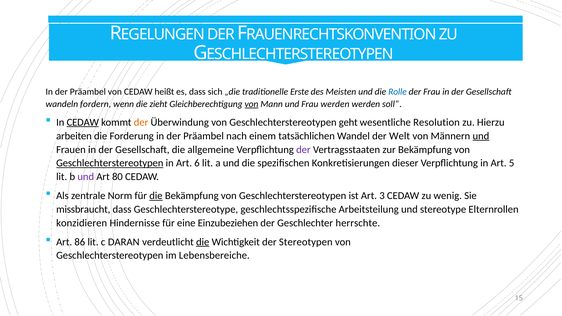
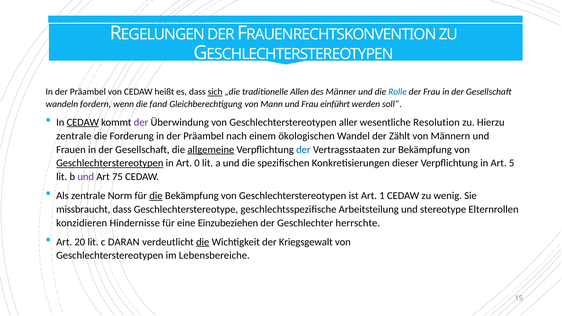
sich underline: none -> present (215, 92)
Erste: Erste -> Allen (300, 92)
Meisten: Meisten -> Männer (341, 92)
zieht: zieht -> fand (158, 104)
von underline: present -> none (251, 104)
Frau werden: werden -> einführt (335, 104)
der colour: orange -> purple (141, 122)
geht: geht -> aller (348, 122)
arbeiten: arbeiten -> zentrale (74, 136)
tatsächlichen: tatsächlichen -> ökologischen (307, 136)
Welt: Welt -> Zählt (400, 136)
und underline: present -> none (481, 136)
allgemeine underline: none -> present (211, 150)
der colour: purple -> blue (303, 150)
6: 6 -> 0 (197, 163)
80: 80 -> 75 (117, 177)
3: 3 -> 1 (382, 196)
86: 86 -> 20 (80, 242)
Stereotypen: Stereotypen -> Kriegsgewalt (306, 242)
